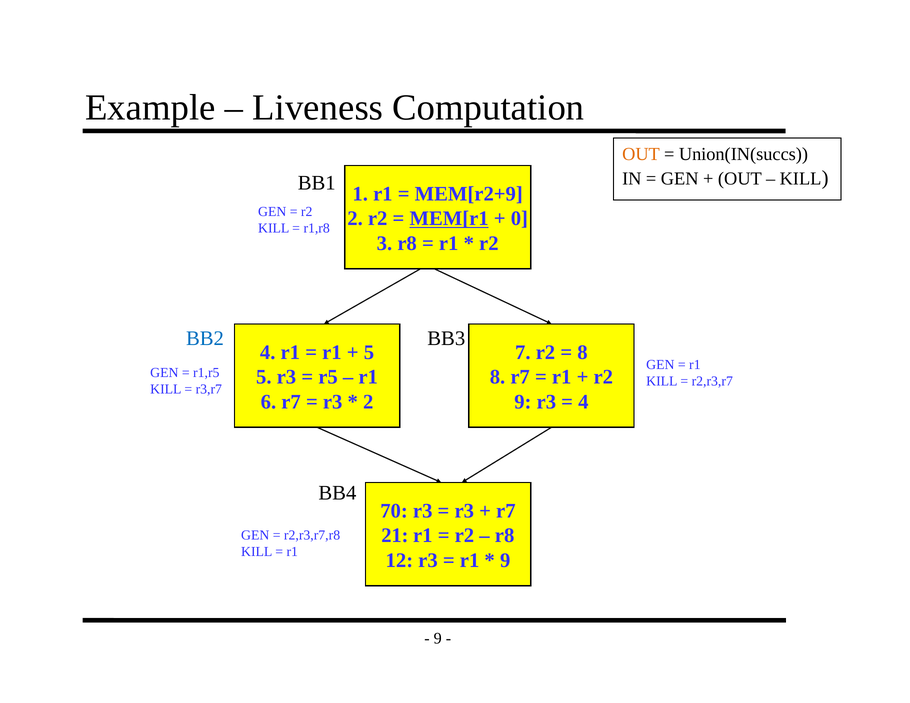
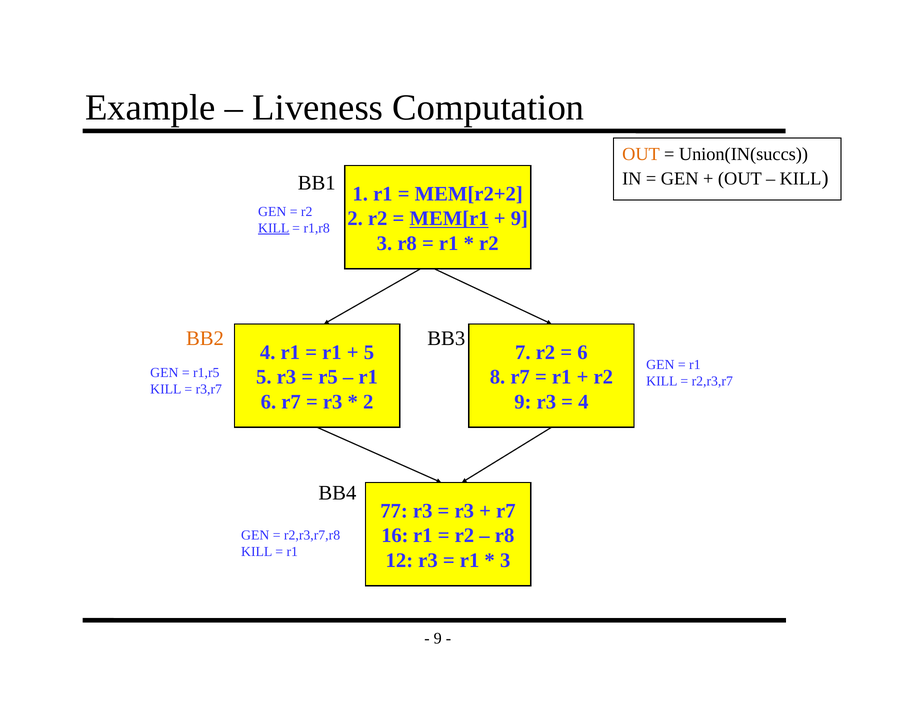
MEM[r2+9: MEM[r2+9 -> MEM[r2+2 (469, 194)
0: 0 -> 9 (519, 219)
KILL underline: none -> present (274, 228)
BB2 colour: blue -> orange (205, 338)
8: 8 -> 6 (583, 352)
70: 70 -> 77 (394, 511)
21: 21 -> 16 (395, 536)
9: 9 -> 3 (505, 561)
